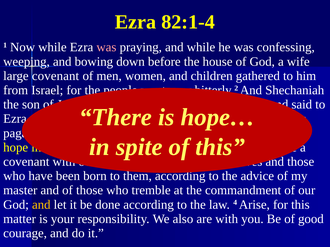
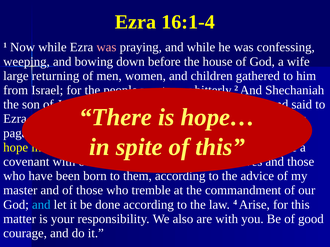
82:1-4: 82:1-4 -> 16:1-4 (188, 22)
large covenant: covenant -> returning (56, 76)
and colour: yellow -> light blue (41, 205)
